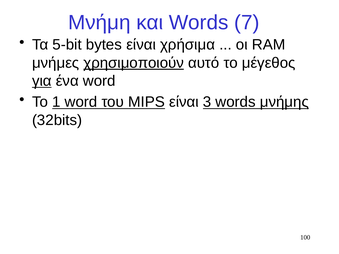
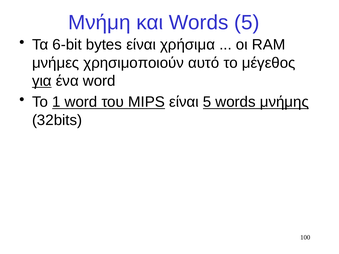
Words 7: 7 -> 5 (247, 23)
5-bit: 5-bit -> 6-bit (67, 45)
χρησιμοποιούν underline: present -> none (134, 63)
είναι 3: 3 -> 5 (207, 102)
